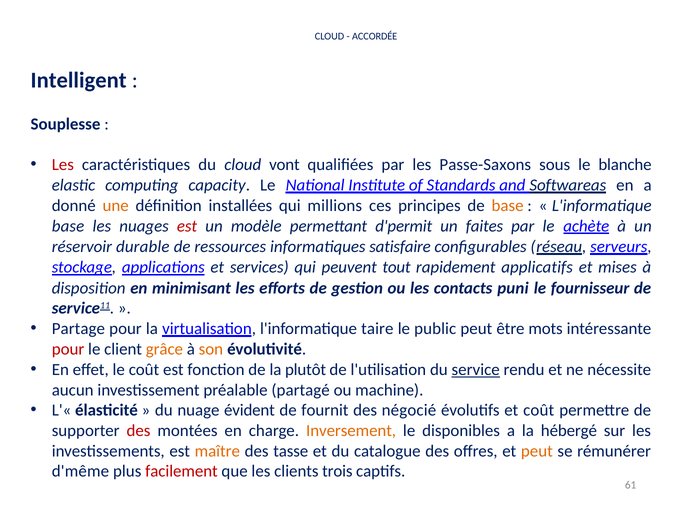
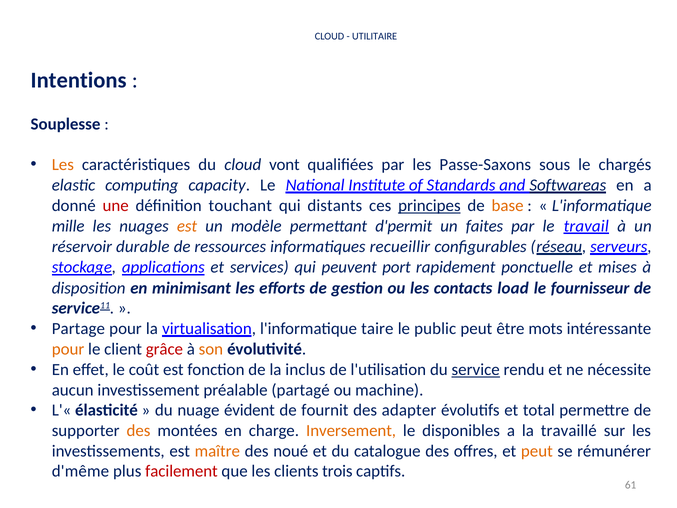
ACCORDÉE: ACCORDÉE -> UTILITAIRE (375, 36)
Intelligent: Intelligent -> Intentions (79, 80)
Les colour: red -> orange (63, 165)
blanche: blanche -> chargés (625, 165)
une colour: orange -> red (116, 206)
installées: installées -> touchant (240, 206)
millions: millions -> distants (335, 206)
principes underline: none -> present (429, 206)
base: base -> mille (68, 226)
est colour: red -> orange (187, 226)
achète: achète -> travail (586, 226)
satisfaire: satisfaire -> recueillir (400, 247)
tout: tout -> port (396, 267)
applicatifs: applicatifs -> ponctuelle (537, 267)
puni: puni -> load (513, 288)
pour colour: red -> orange (68, 349)
grâce colour: orange -> red (164, 349)
plutôt: plutôt -> inclus (305, 369)
négocié: négocié -> adapter (409, 410)
et coût: coût -> total (539, 410)
des colour: red -> orange (139, 430)
hébergé: hébergé -> travaillé (569, 430)
tasse: tasse -> noué (291, 451)
